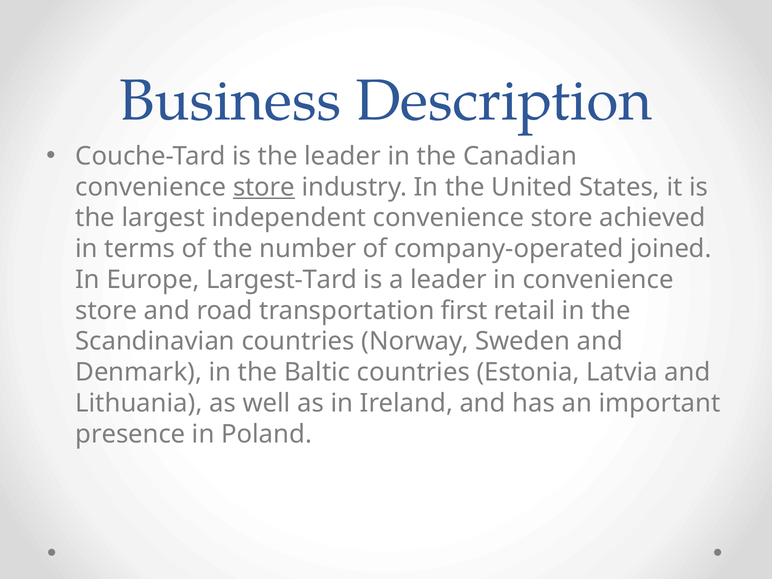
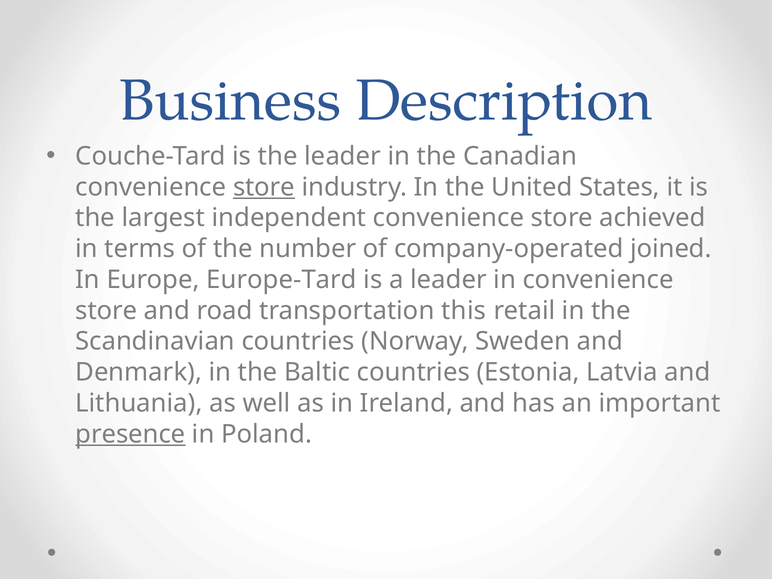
Largest-Tard: Largest-Tard -> Europe-Tard (282, 280)
first: first -> this (464, 311)
presence underline: none -> present (130, 434)
